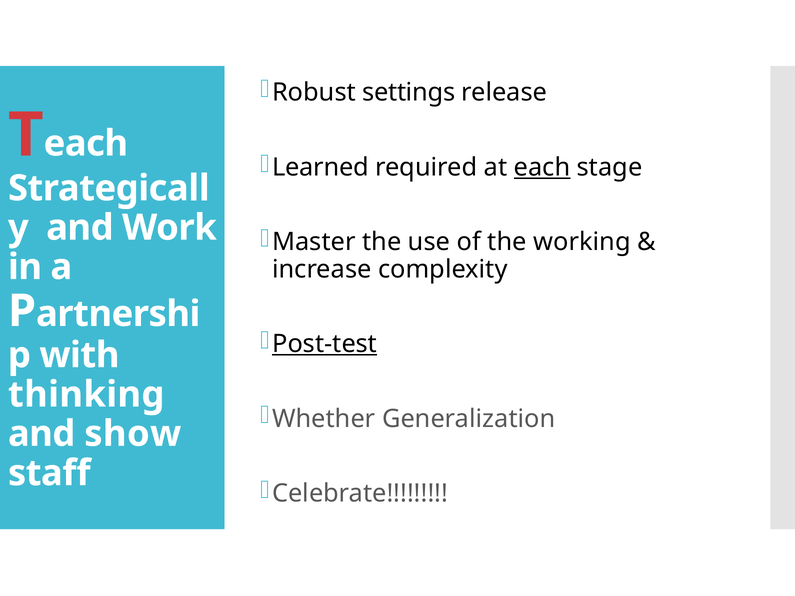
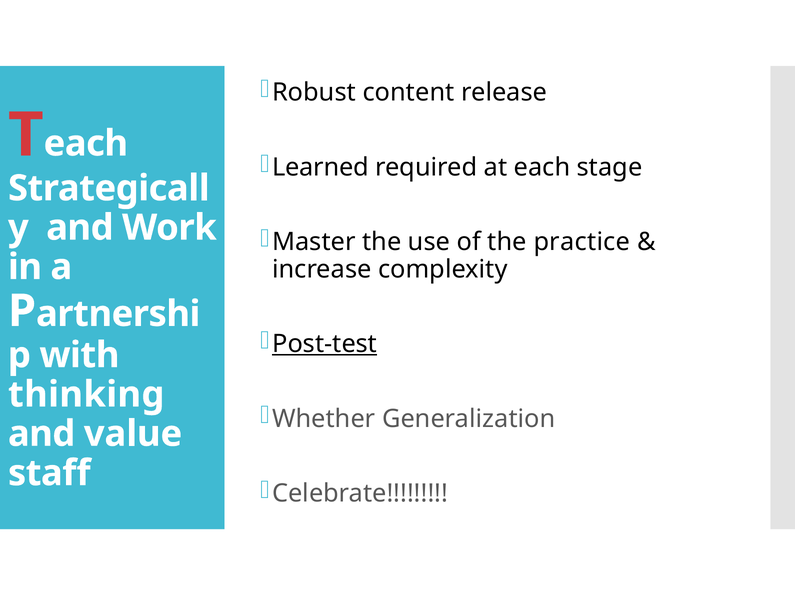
settings: settings -> content (409, 93)
each underline: present -> none (542, 167)
working: working -> practice (582, 242)
show: show -> value (133, 434)
